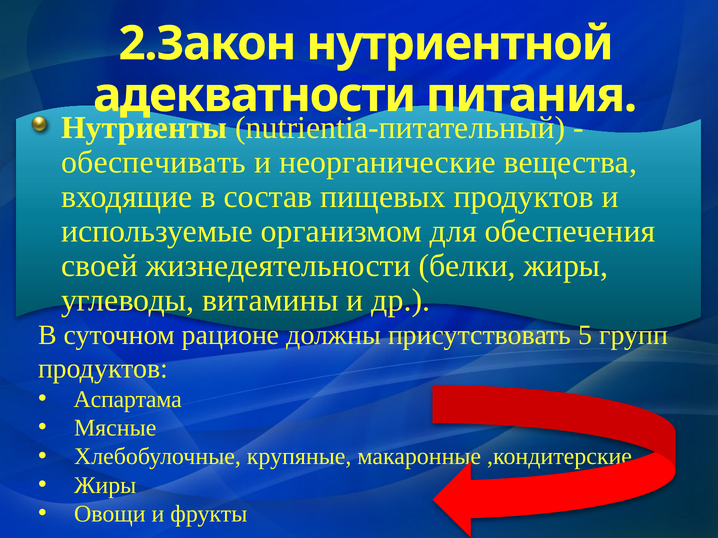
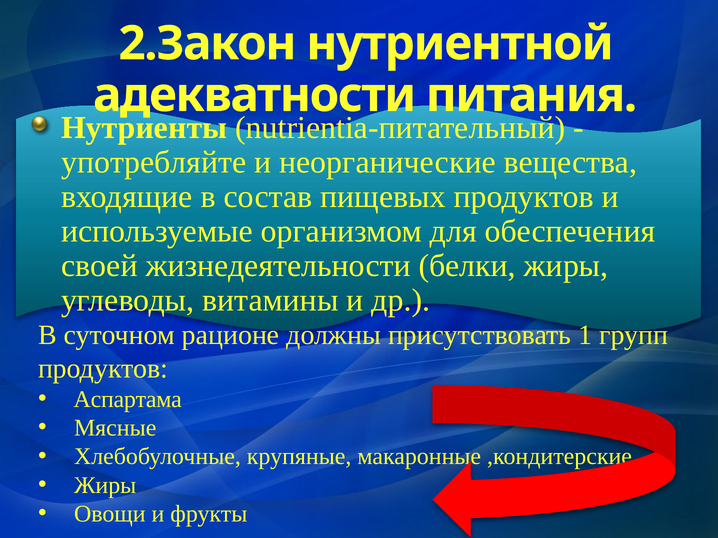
обеспечивать: обеспечивать -> употребляйте (154, 162)
5: 5 -> 1 (585, 335)
